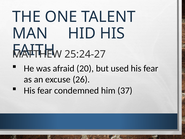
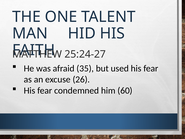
20: 20 -> 35 (85, 68)
37: 37 -> 60 (125, 90)
